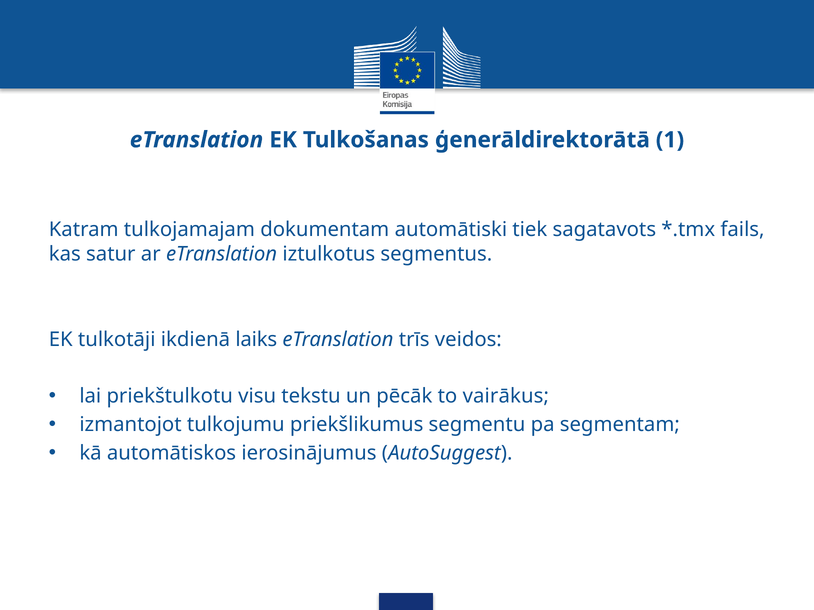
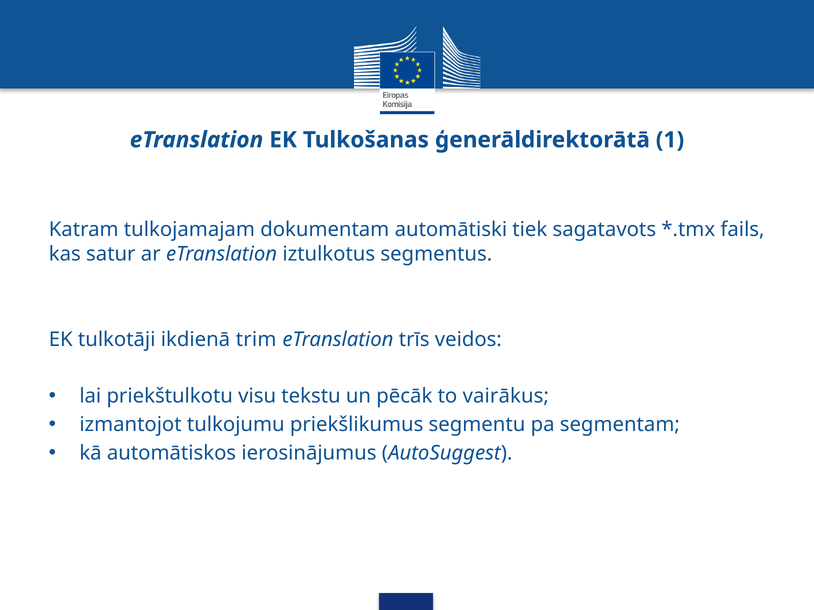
laiks: laiks -> trim (256, 340)
